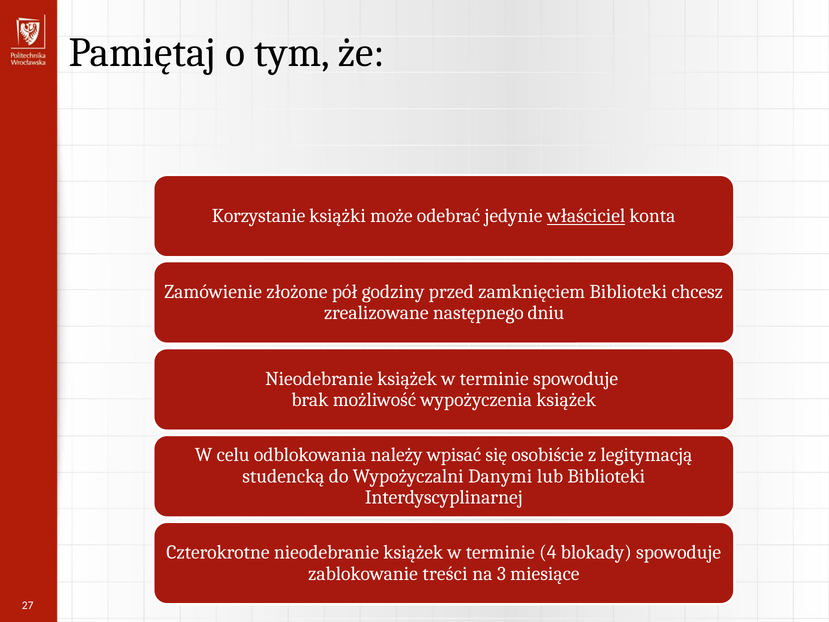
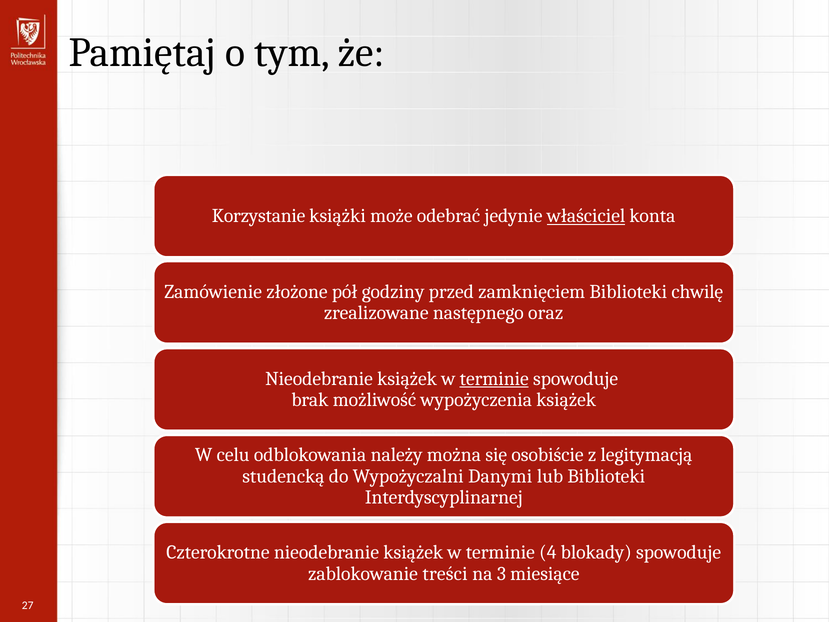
chcesz: chcesz -> chwilę (697, 292)
dniu: dniu -> oraz (546, 313)
terminie underline: none -> present (494, 378)
wpisać: wpisać -> można (454, 455)
